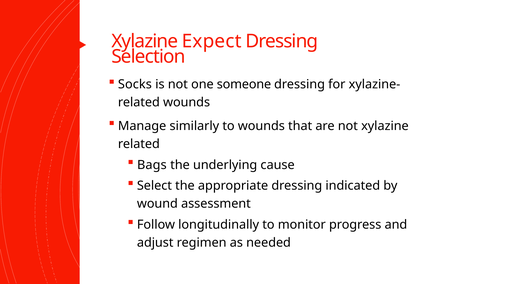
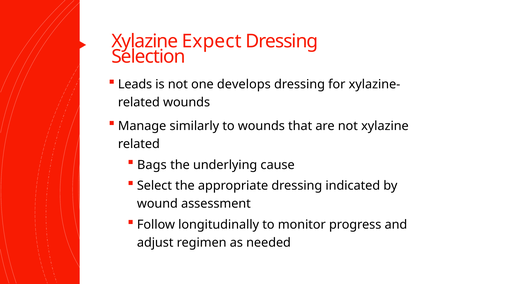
Socks: Socks -> Leads (135, 84)
someone: someone -> develops (244, 84)
